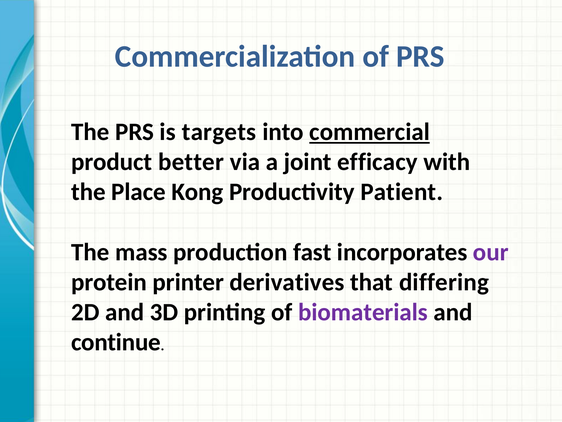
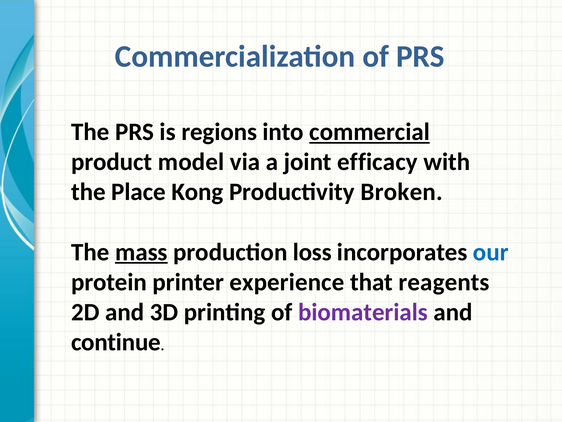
targets: targets -> regions (219, 132)
better: better -> model (191, 162)
Patient: Patient -> Broken (402, 192)
mass underline: none -> present (141, 252)
fast: fast -> loss (312, 252)
our colour: purple -> blue (491, 252)
derivatives: derivatives -> experience (287, 282)
differing: differing -> reagents (444, 282)
